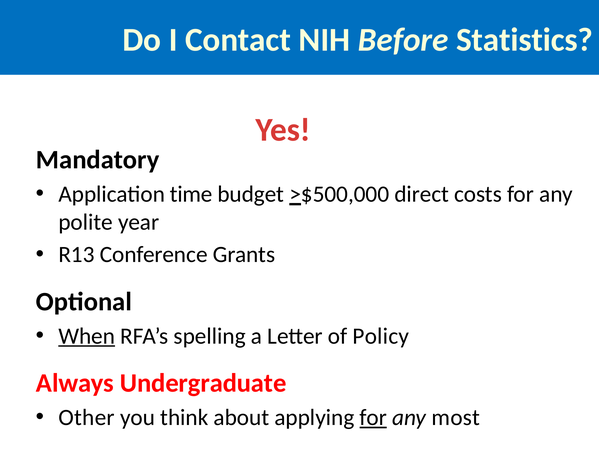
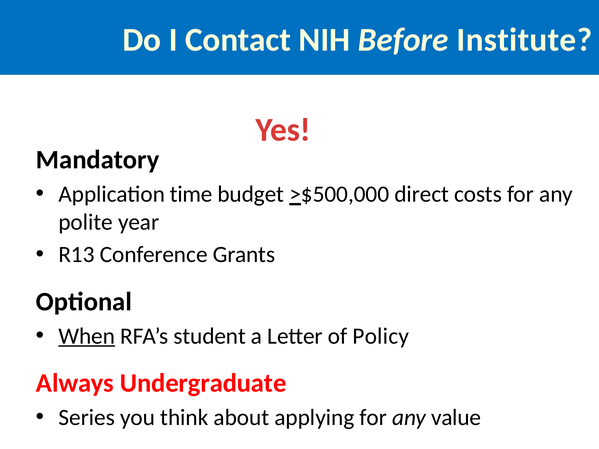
Statistics: Statistics -> Institute (524, 40)
spelling: spelling -> student (210, 336)
Other: Other -> Series (87, 418)
for underline: present -> none (373, 418)
most: most -> value (456, 418)
